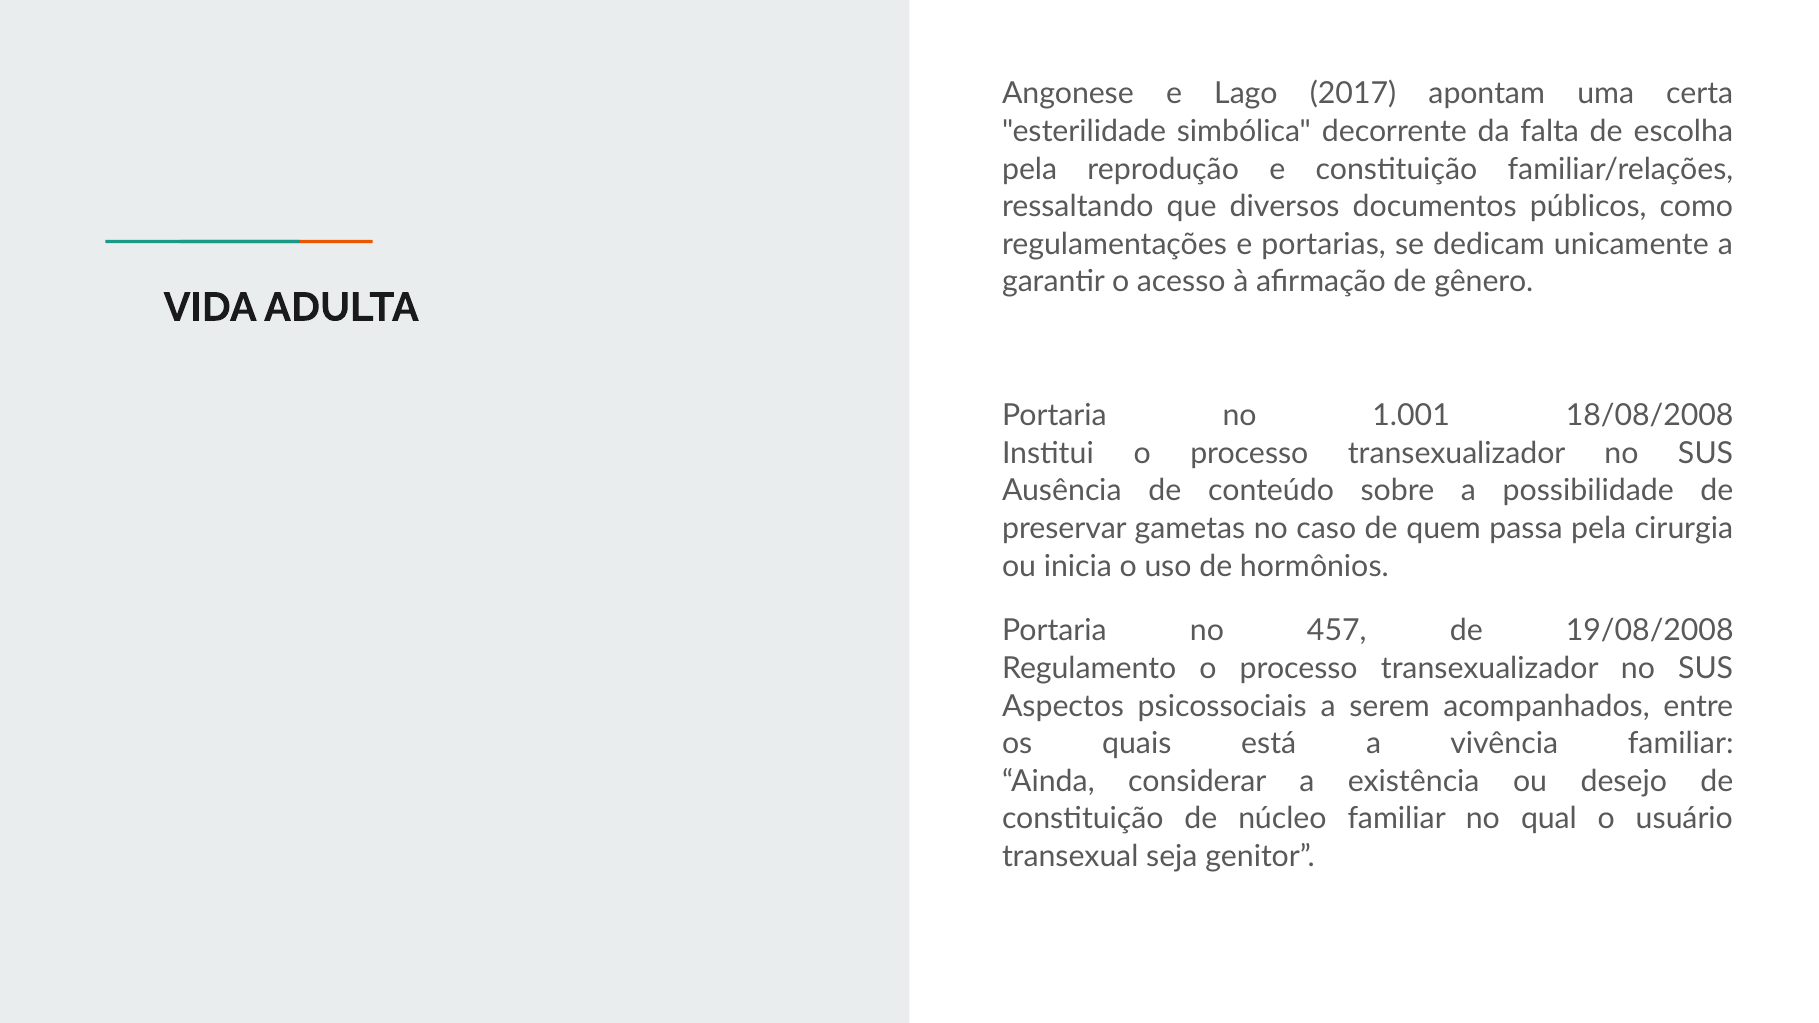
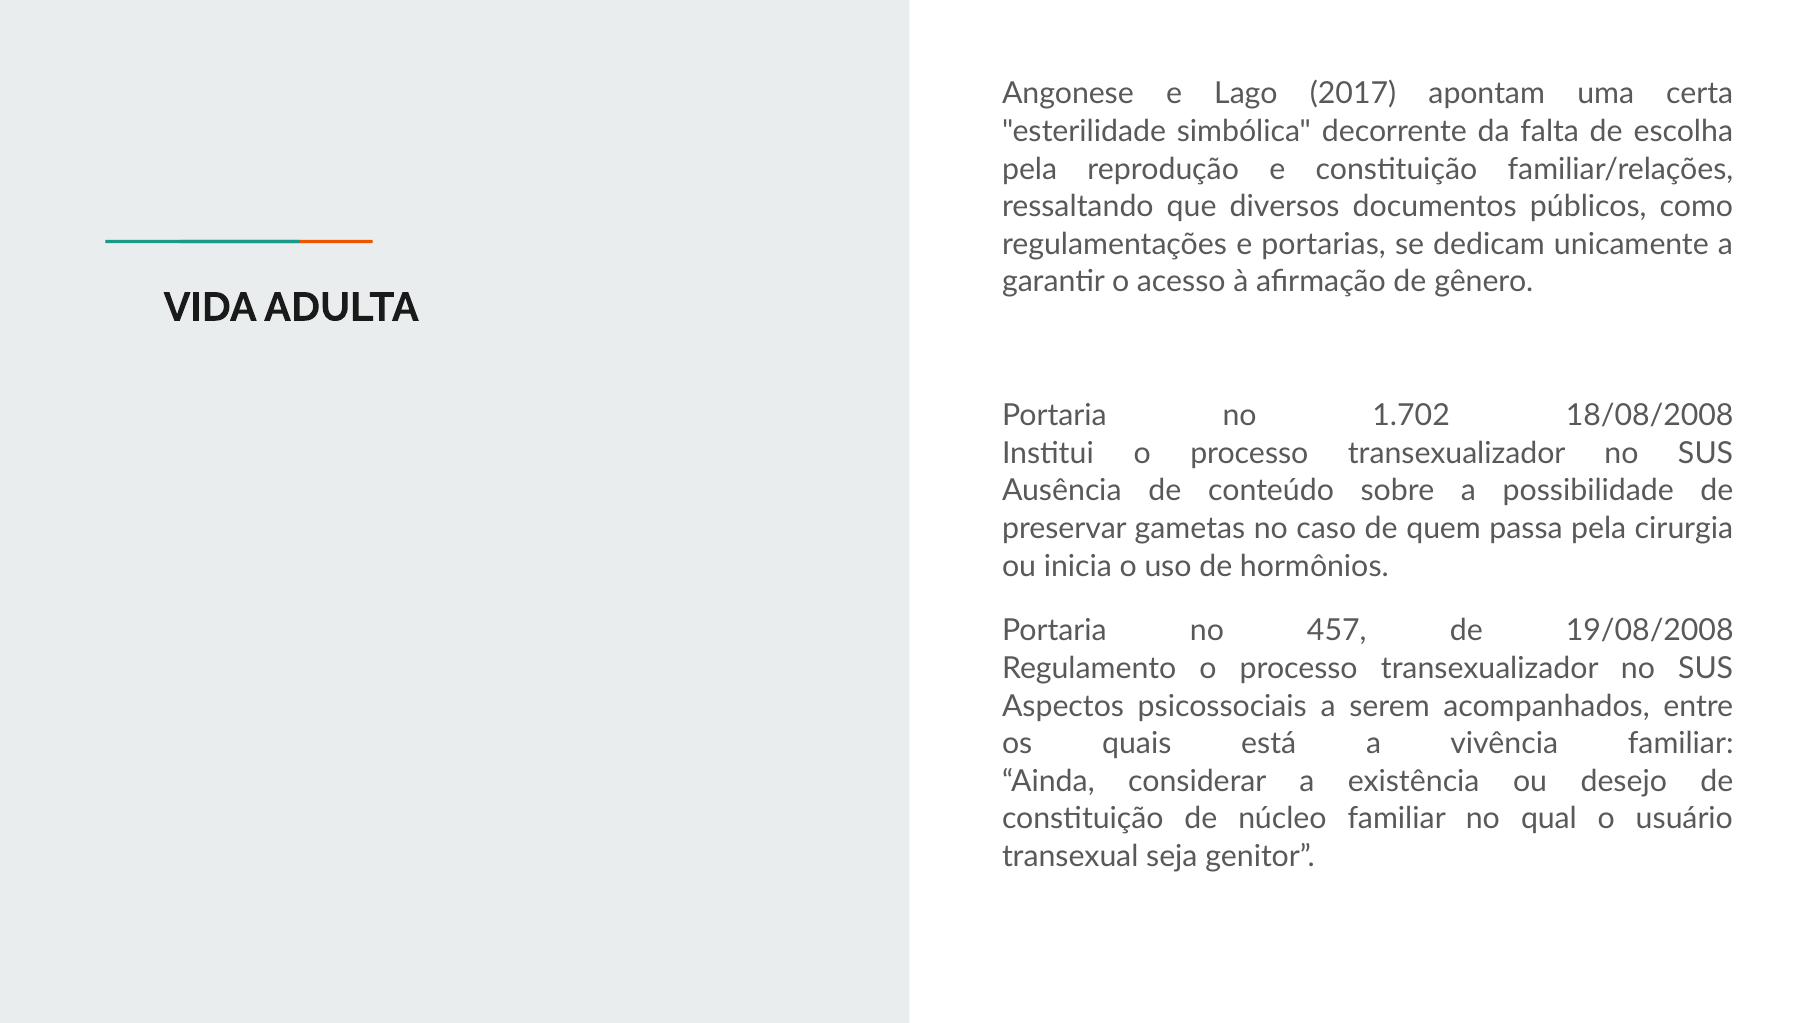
1.001: 1.001 -> 1.702 (1411, 416)
